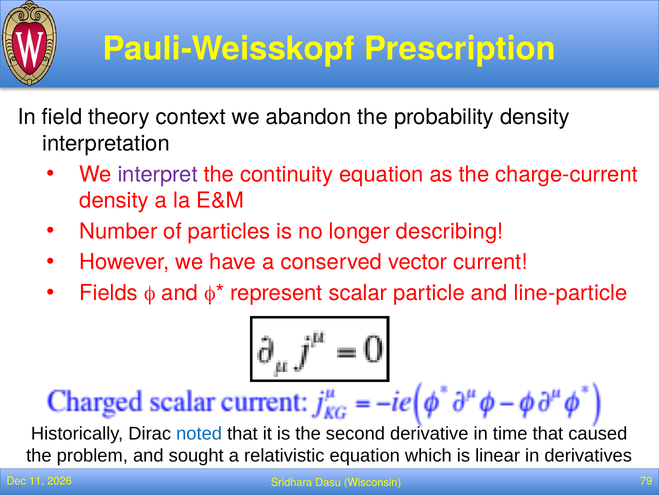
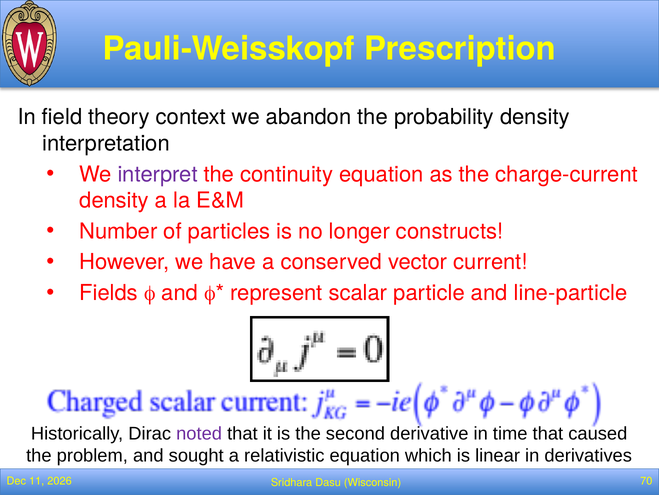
describing: describing -> constructs (450, 231)
noted colour: blue -> purple (199, 433)
79: 79 -> 70 (646, 481)
